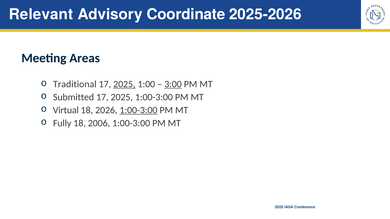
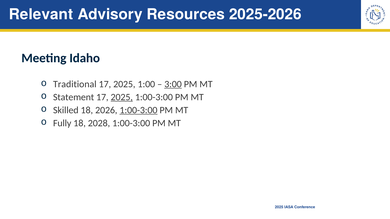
Coordinate: Coordinate -> Resources (186, 14)
Areas: Areas -> Idaho (85, 58)
2025 underline: present -> none (124, 84)
Submitted: Submitted -> Statement (74, 97)
2025 underline: none -> present (122, 97)
Virtual: Virtual -> Skilled (66, 110)
2006: 2006 -> 2028 (99, 123)
